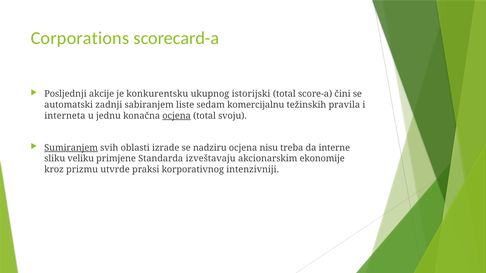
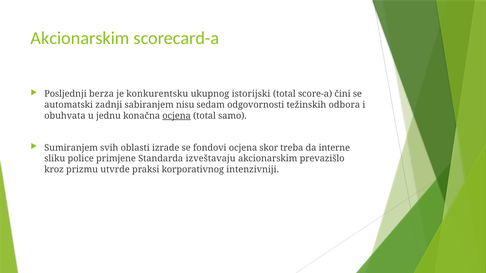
Corporations: Corporations -> Akcionarskim (80, 38)
akcije: akcije -> berza (101, 94)
liste: liste -> nisu (185, 105)
komercijalnu: komercijalnu -> odgovornosti (256, 105)
pravila: pravila -> odbora (344, 105)
interneta: interneta -> obuhvata (65, 116)
svoju: svoju -> samo (232, 116)
Sumiranjem underline: present -> none (71, 148)
nadziru: nadziru -> fondovi (210, 148)
nisu: nisu -> skor (269, 148)
veliku: veliku -> police (81, 159)
ekonomije: ekonomije -> prevazišlo (322, 159)
